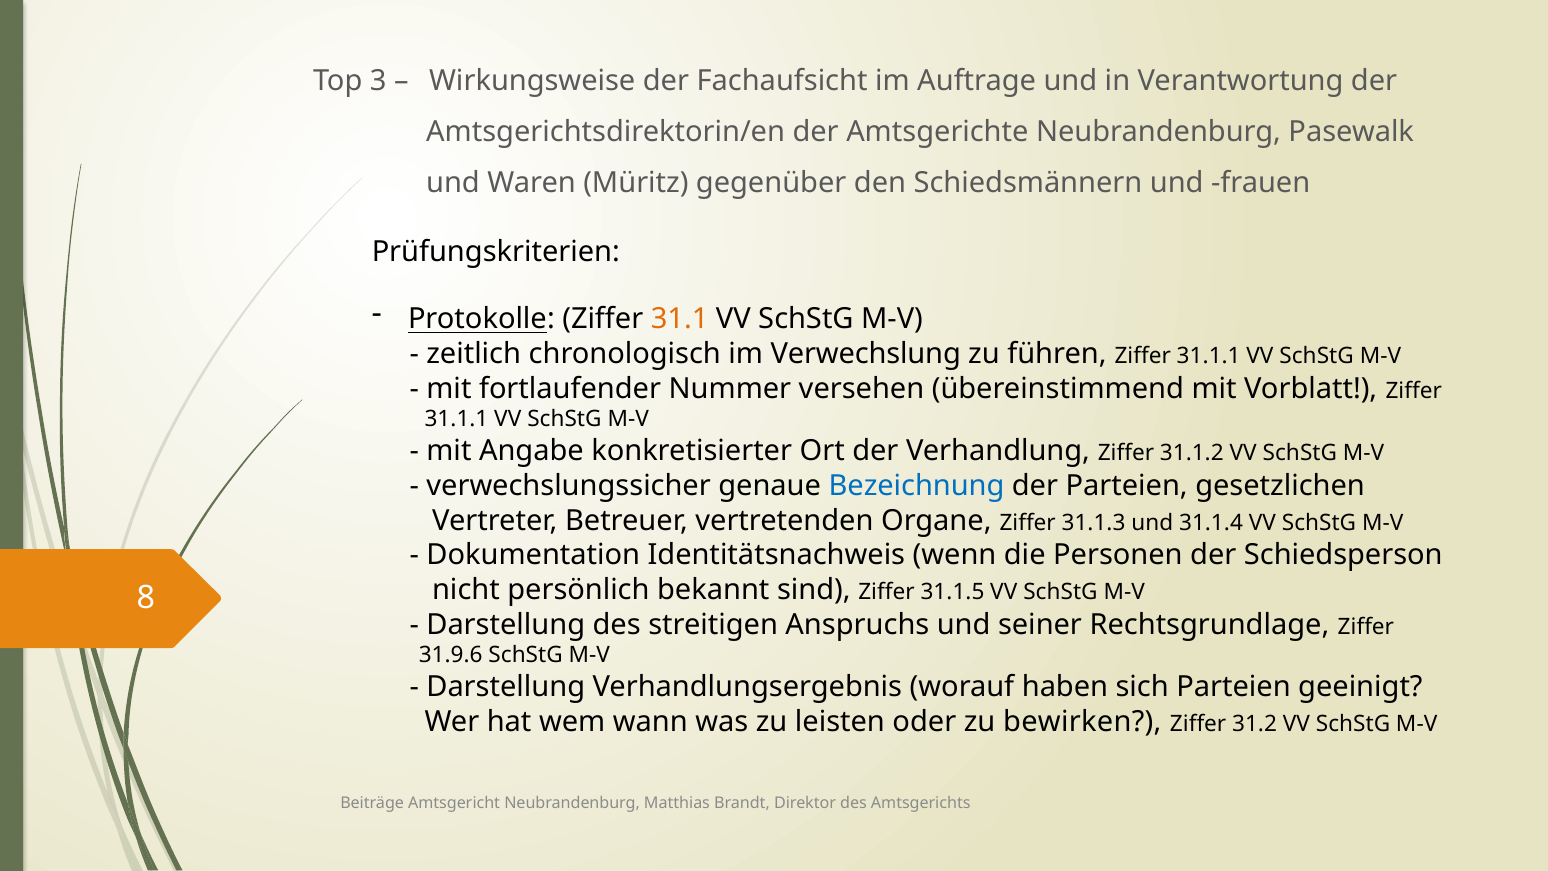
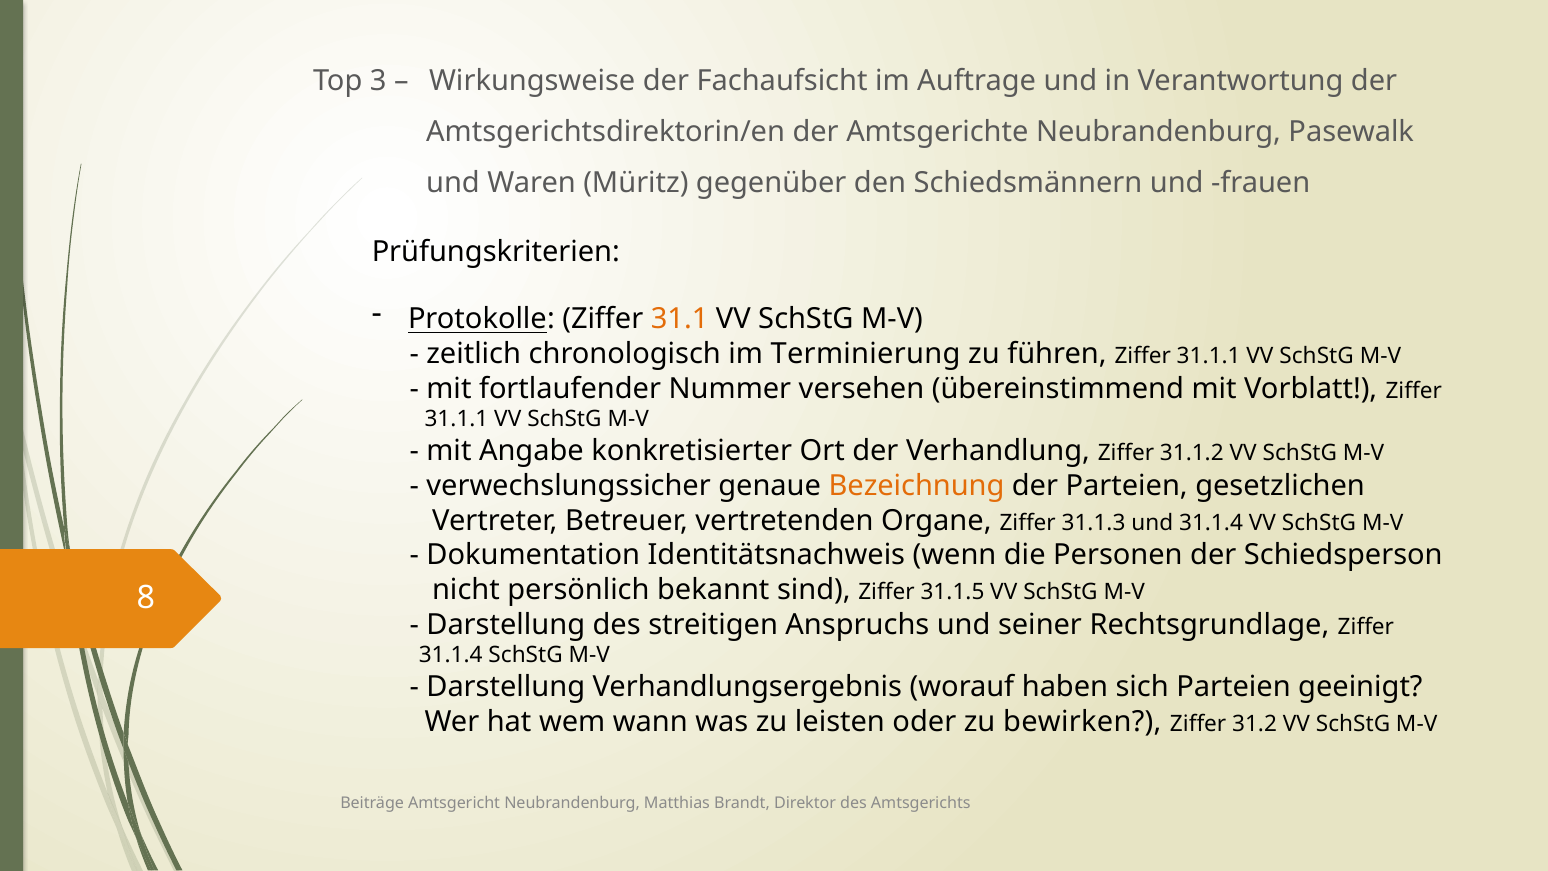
Verwechslung: Verwechslung -> Terminierung (866, 354)
Bezeichnung colour: blue -> orange (917, 485)
31.9.6: 31.9.6 -> 31.1.4 (451, 655)
